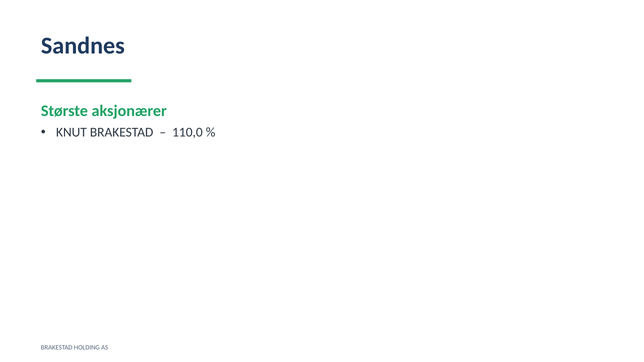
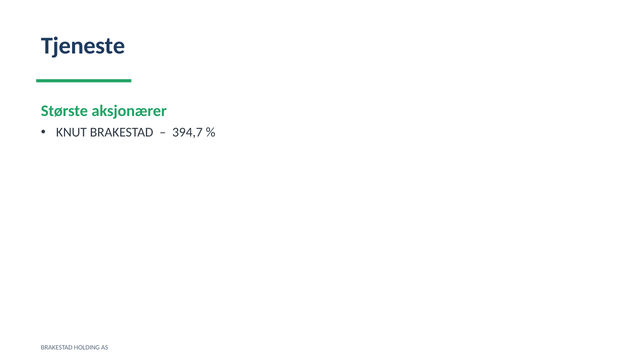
Sandnes: Sandnes -> Tjeneste (83, 46)
110,0: 110,0 -> 394,7 (187, 132)
